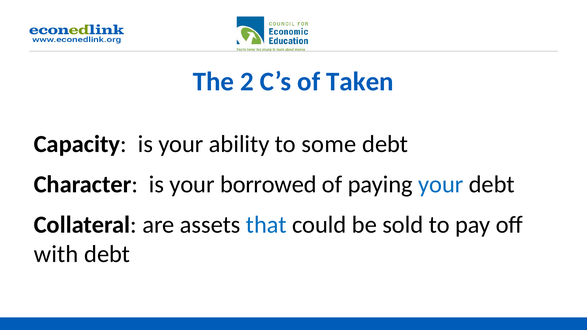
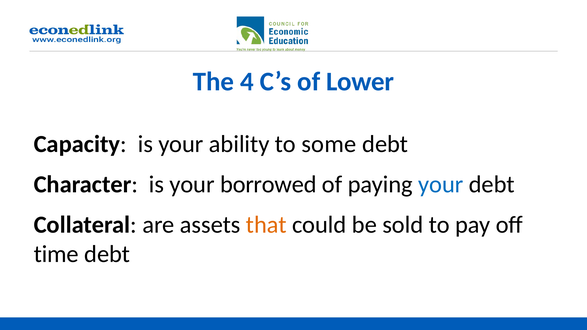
2: 2 -> 4 (247, 82)
Taken: Taken -> Lower (360, 82)
that colour: blue -> orange (266, 225)
with: with -> time (56, 254)
